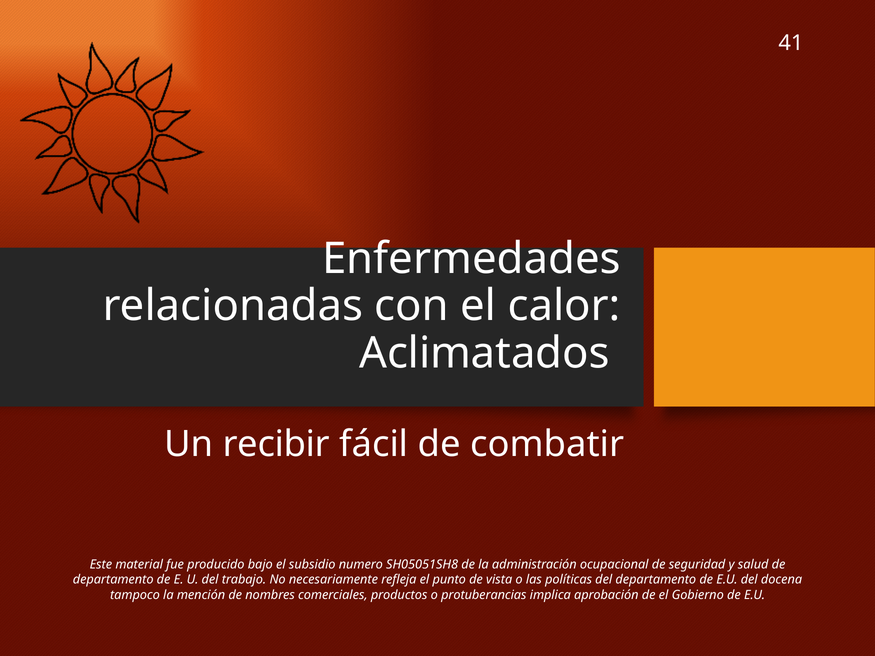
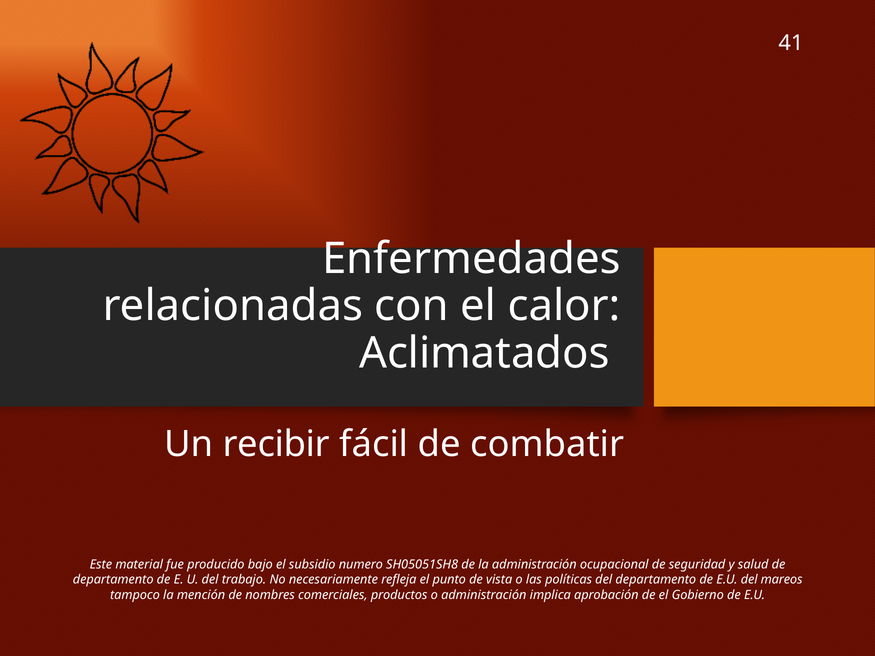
docena: docena -> mareos (782, 580)
o protuberancias: protuberancias -> administración (484, 595)
